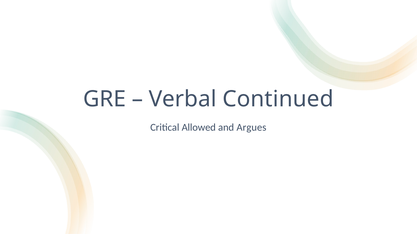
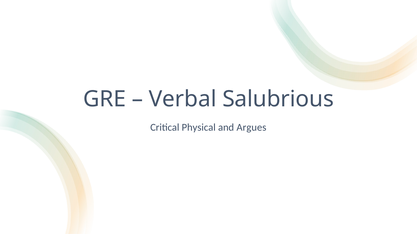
Continued: Continued -> Salubrious (278, 99)
Allowed: Allowed -> Physical (199, 128)
